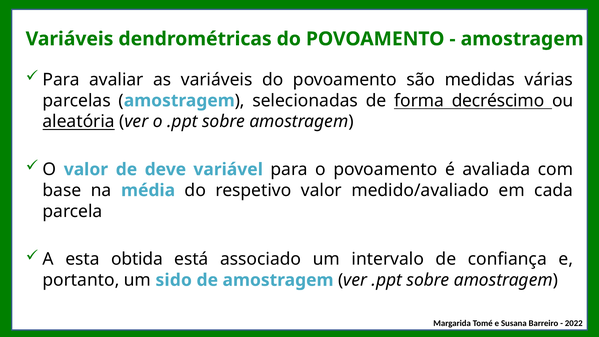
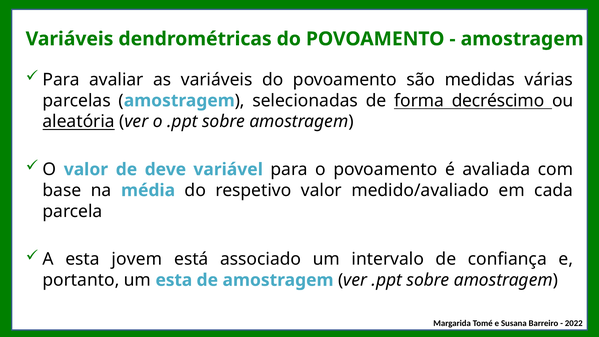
obtida: obtida -> jovem (137, 259)
um sido: sido -> esta (174, 280)
